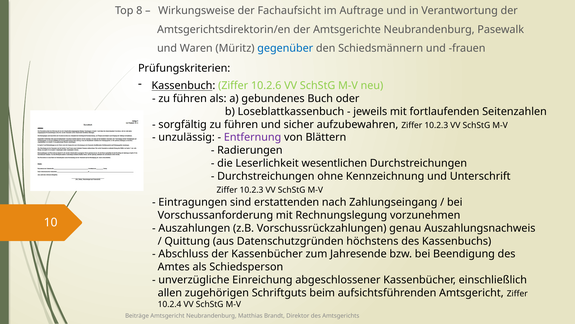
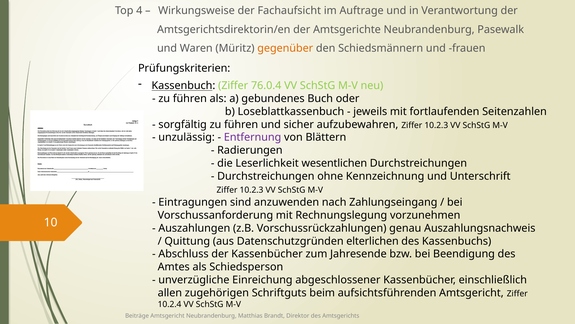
8: 8 -> 4 (139, 10)
gegenüber colour: blue -> orange (285, 48)
10.2.6: 10.2.6 -> 76.0.4 (266, 85)
erstattenden: erstattenden -> anzuwenden (287, 202)
höchstens: höchstens -> elterlichen (373, 241)
